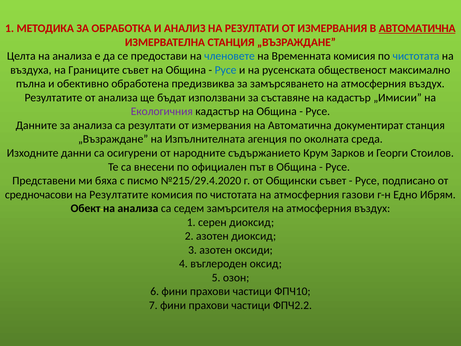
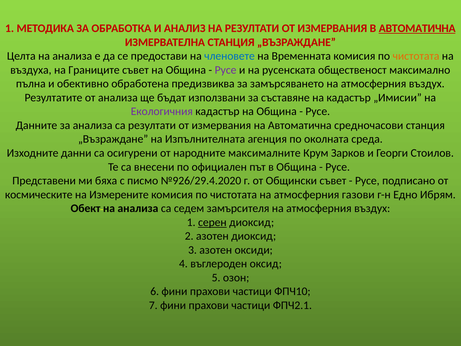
чистотата colour: blue -> orange (416, 56)
Русе colour: blue -> purple (226, 70)
документират: документират -> средночасови (369, 125)
съдържанието: съдържанието -> максималните (264, 153)
№215/29.4.2020: №215/29.4.2020 -> №926/29.4.2020 (201, 181)
средночасови: средночасови -> космическите (39, 194)
на Резултатите: Резултатите -> Измерените (119, 194)
серен underline: none -> present (212, 222)
ФПЧ2.2: ФПЧ2.2 -> ФПЧ2.1 (292, 305)
